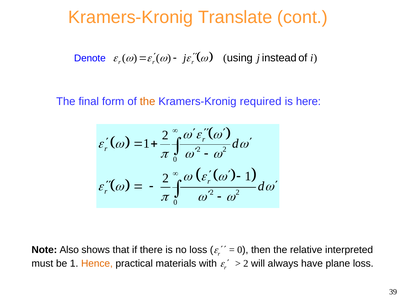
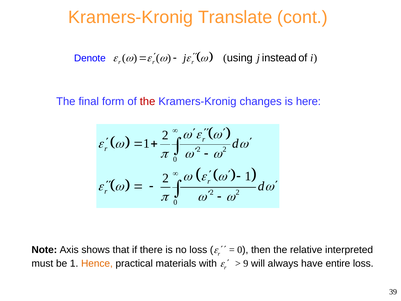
the colour: orange -> red (148, 101)
required: required -> changes (261, 101)
Also: Also -> Axis (69, 250)
2: 2 -> 9 (246, 263)
plane: plane -> entire (338, 263)
